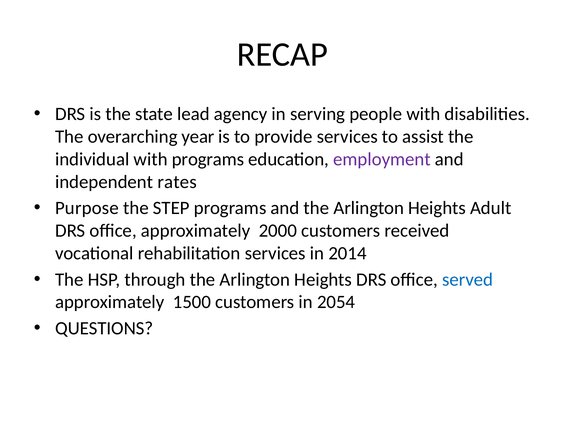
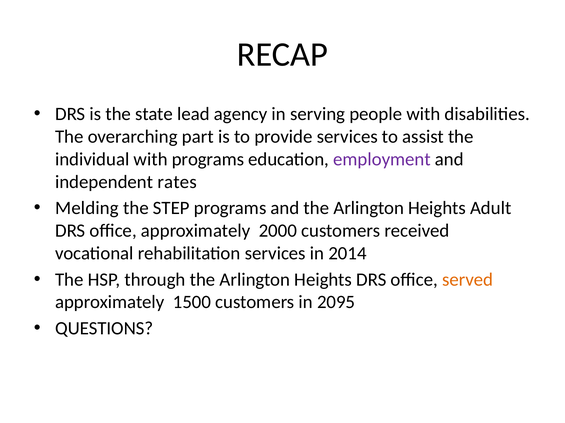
year: year -> part (198, 137)
Purpose: Purpose -> Melding (87, 208)
served colour: blue -> orange (468, 280)
2054: 2054 -> 2095 (336, 303)
